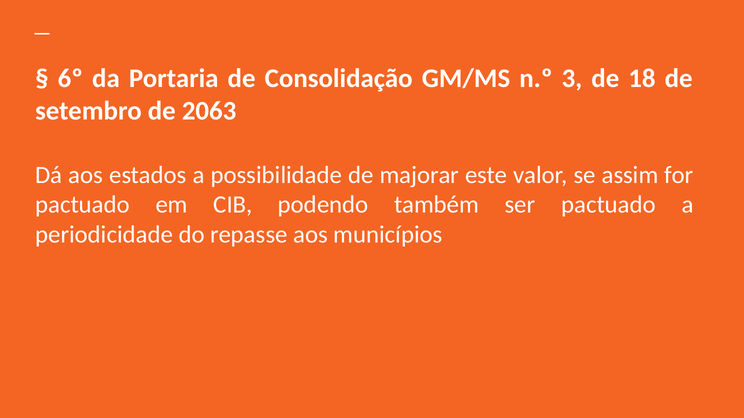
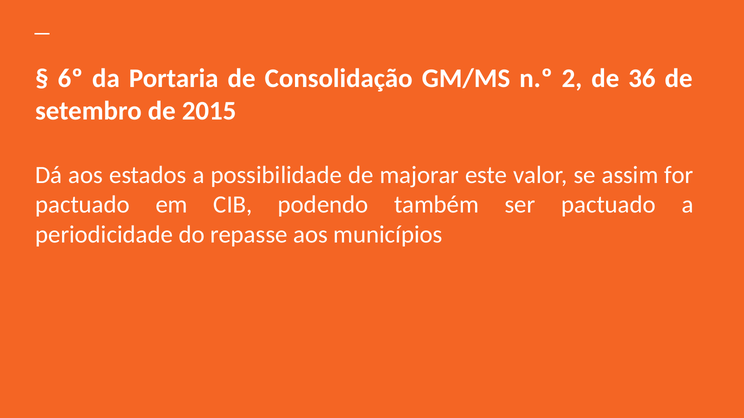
3: 3 -> 2 (572, 79)
18: 18 -> 36 (642, 79)
2063: 2063 -> 2015 (209, 111)
